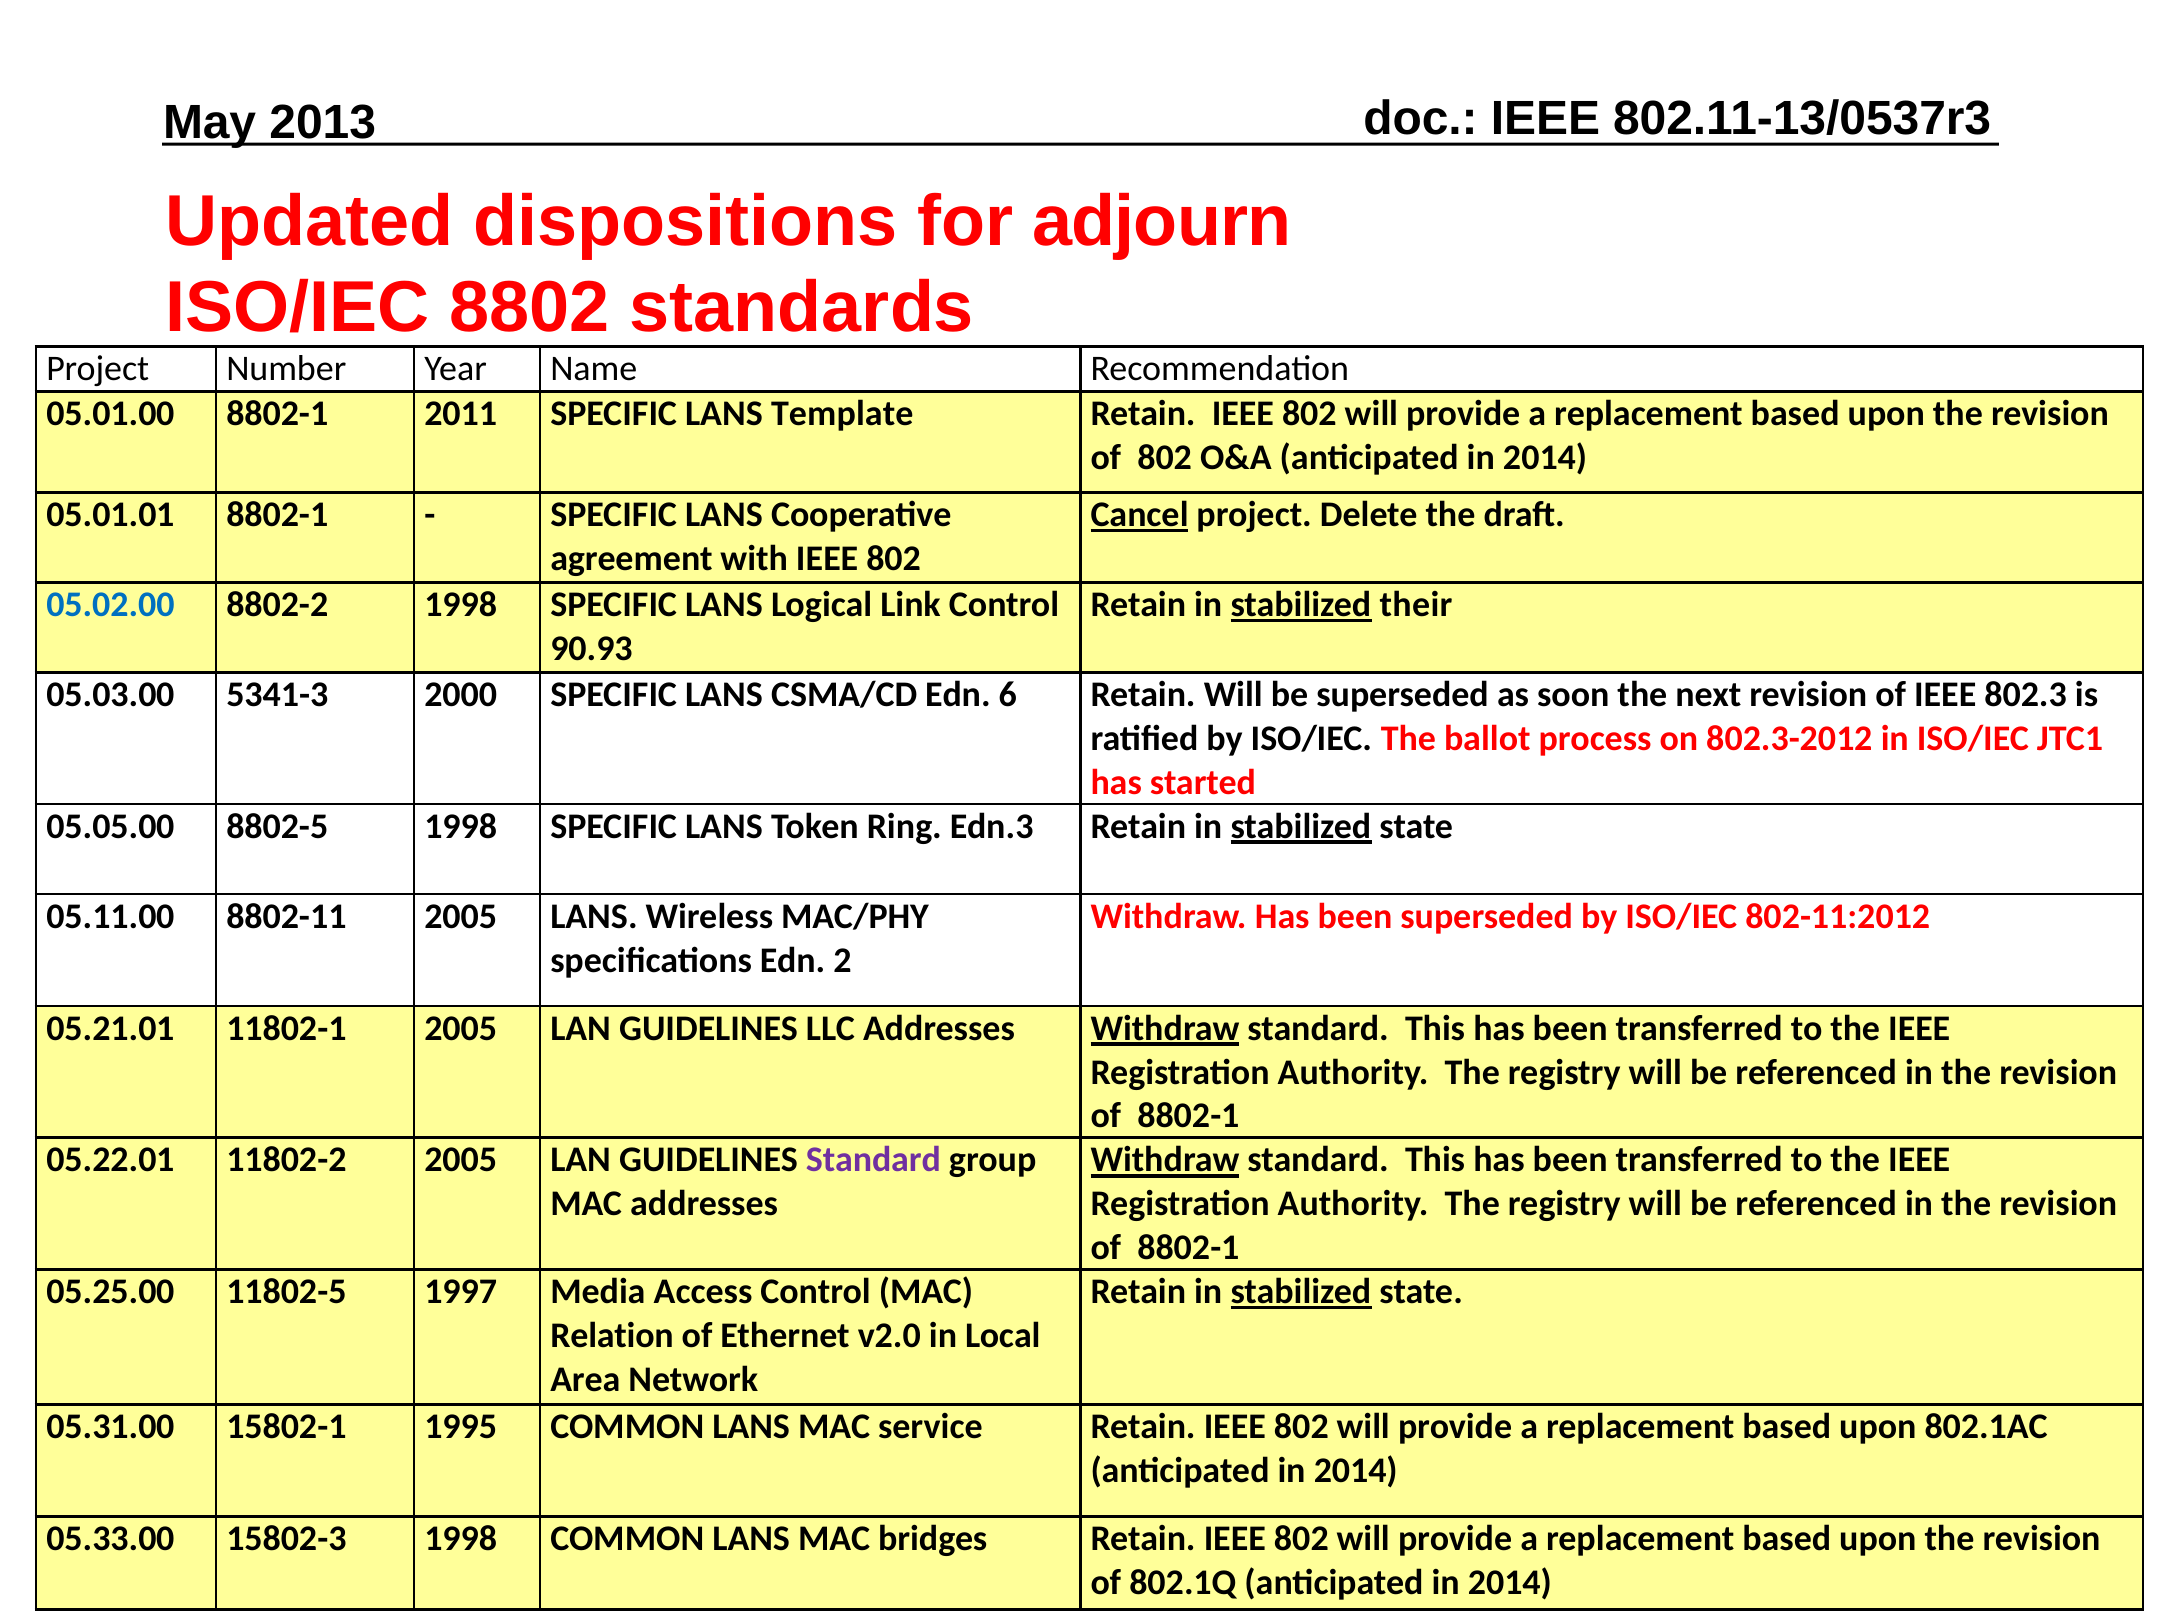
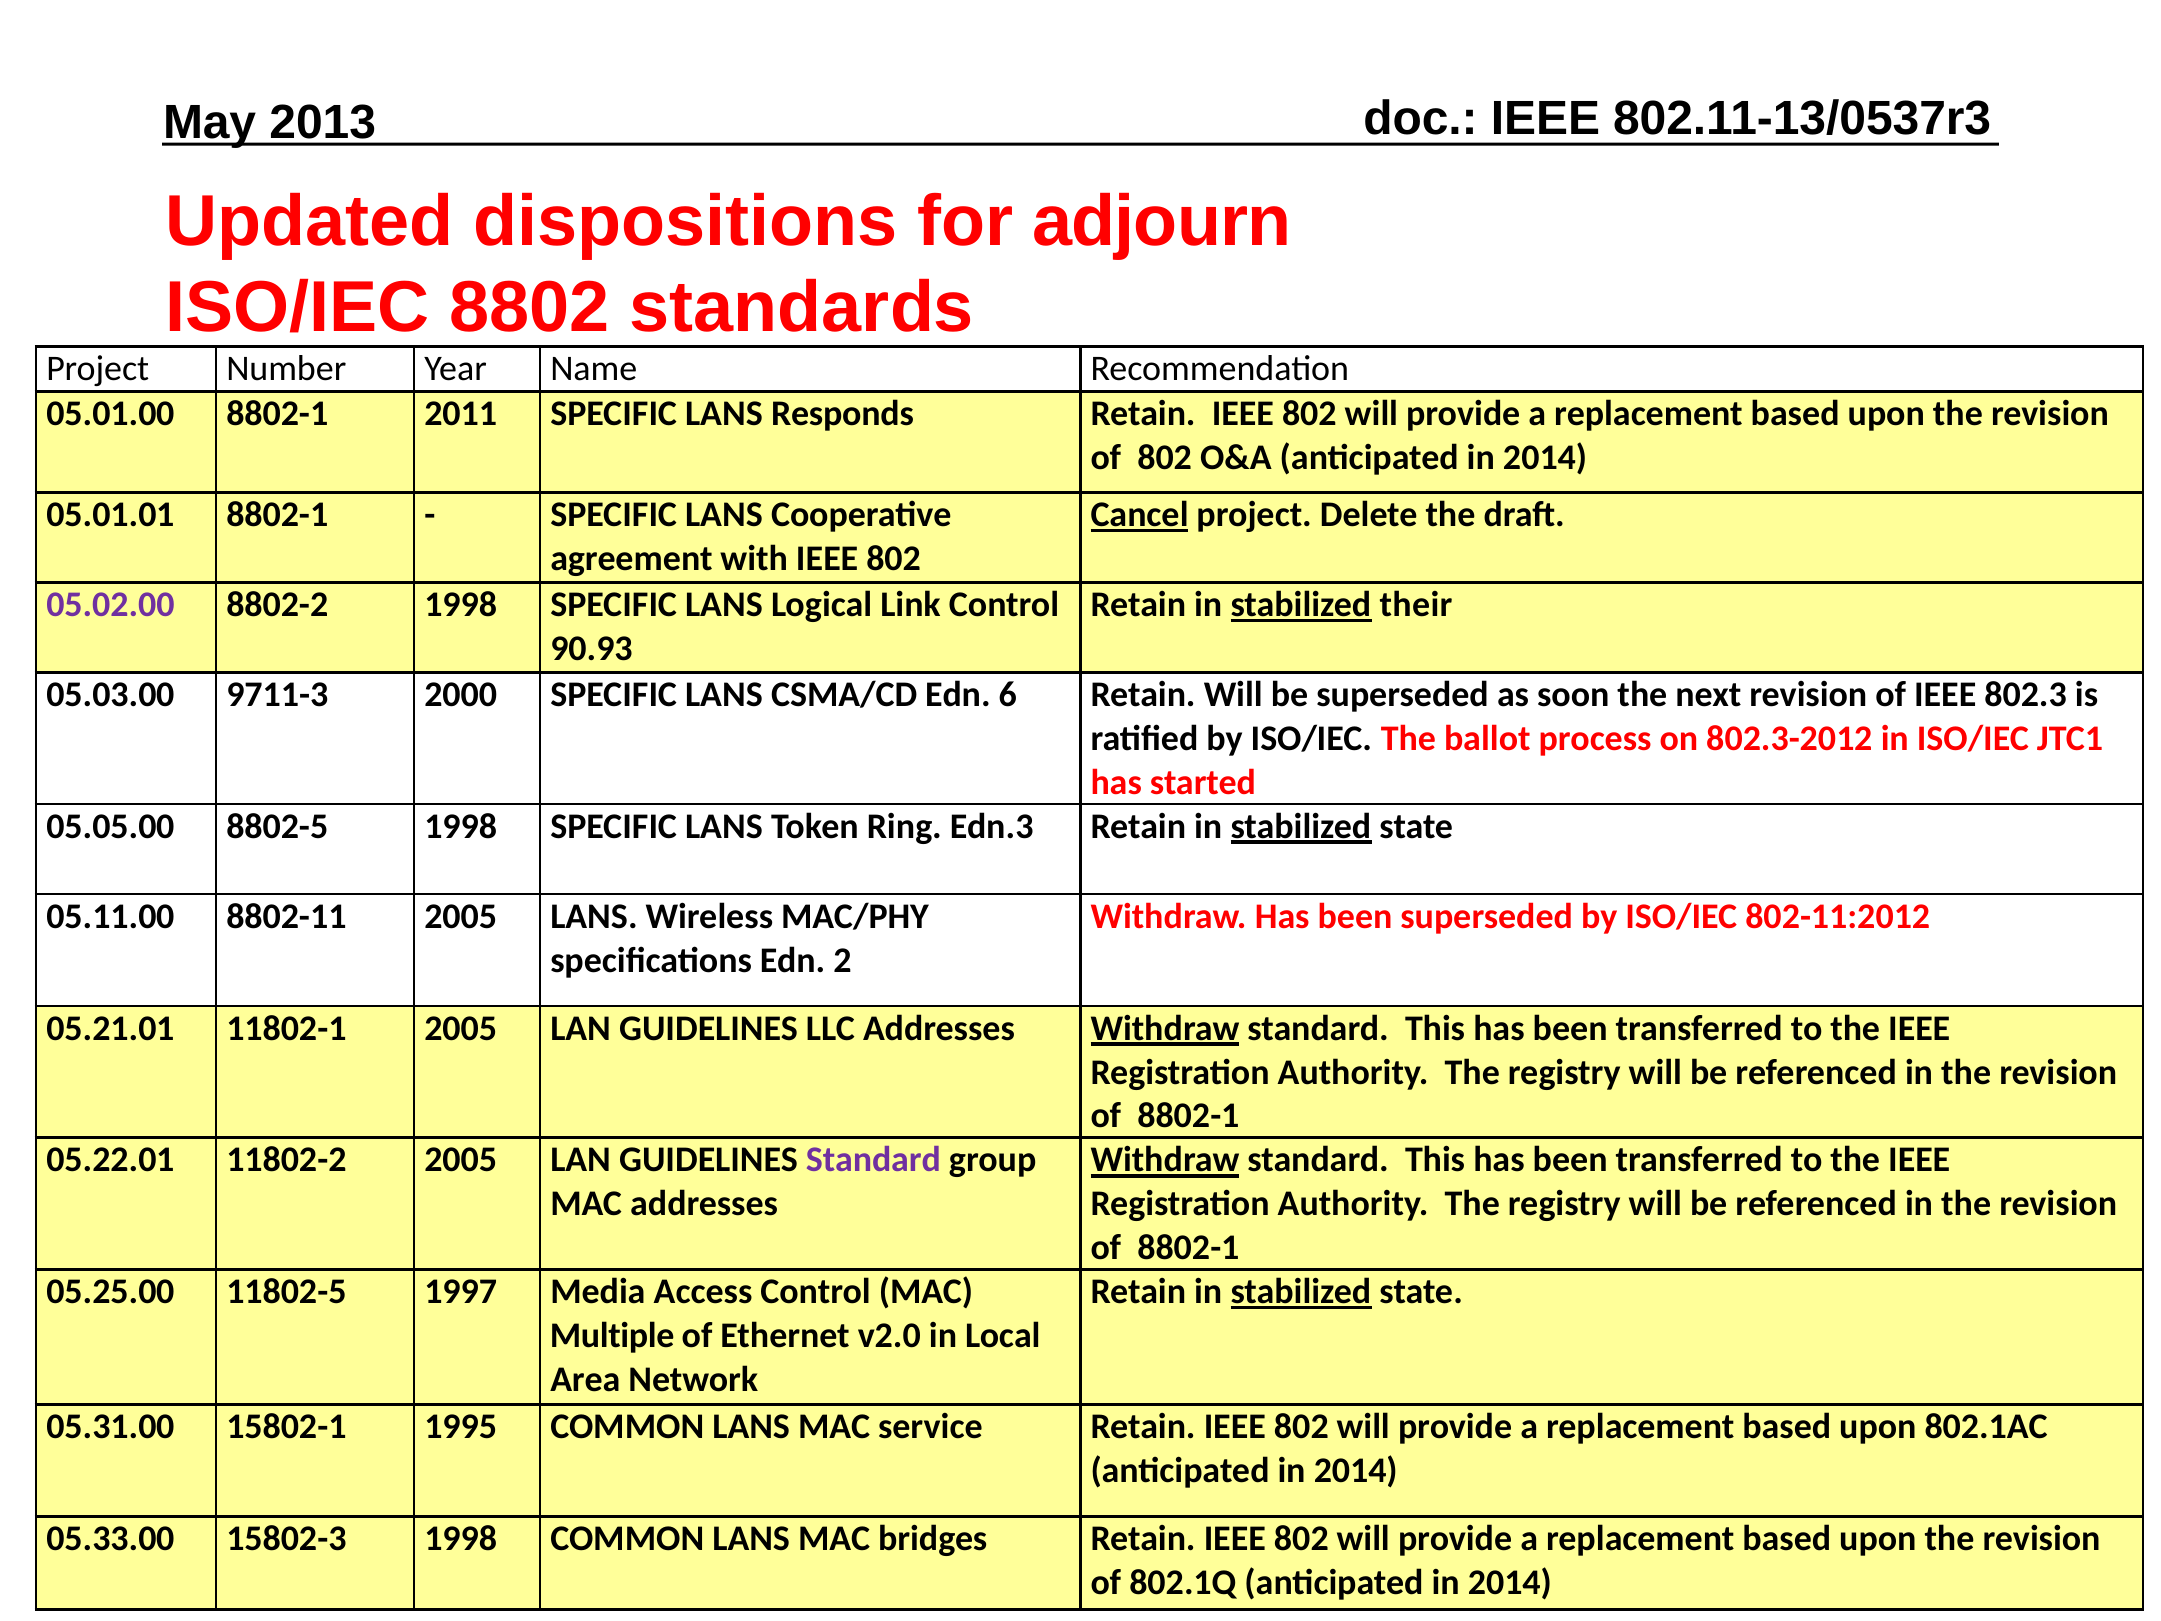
Template: Template -> Responds (842, 414)
05.02.00 colour: blue -> purple (110, 605)
5341-3: 5341-3 -> 9711-3 (277, 695)
Relation: Relation -> Multiple (612, 1336)
